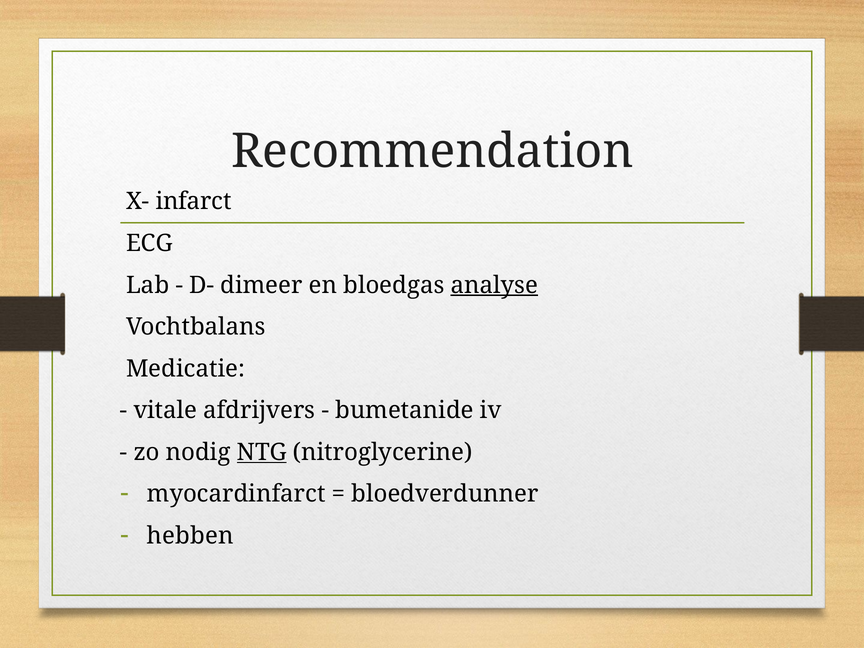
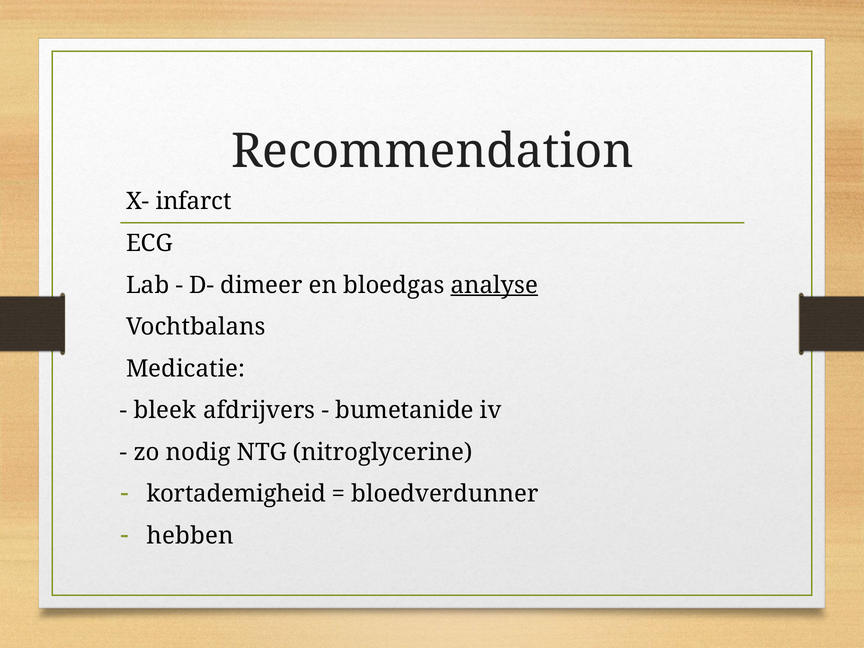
vitale: vitale -> bleek (165, 410)
NTG underline: present -> none (262, 452)
myocardinfarct: myocardinfarct -> kortademigheid (236, 494)
